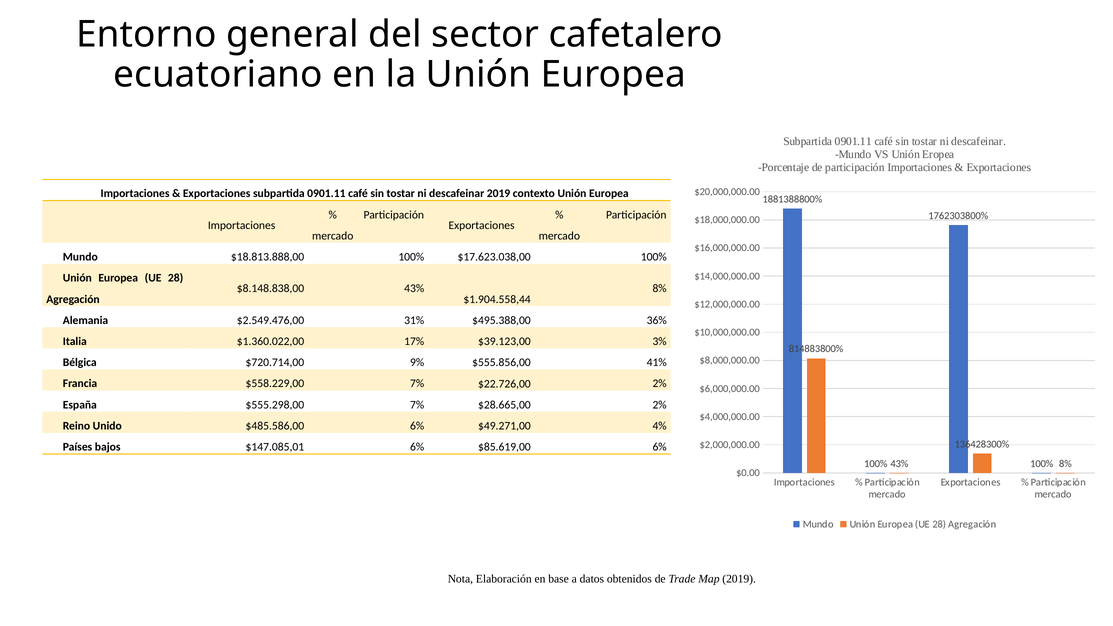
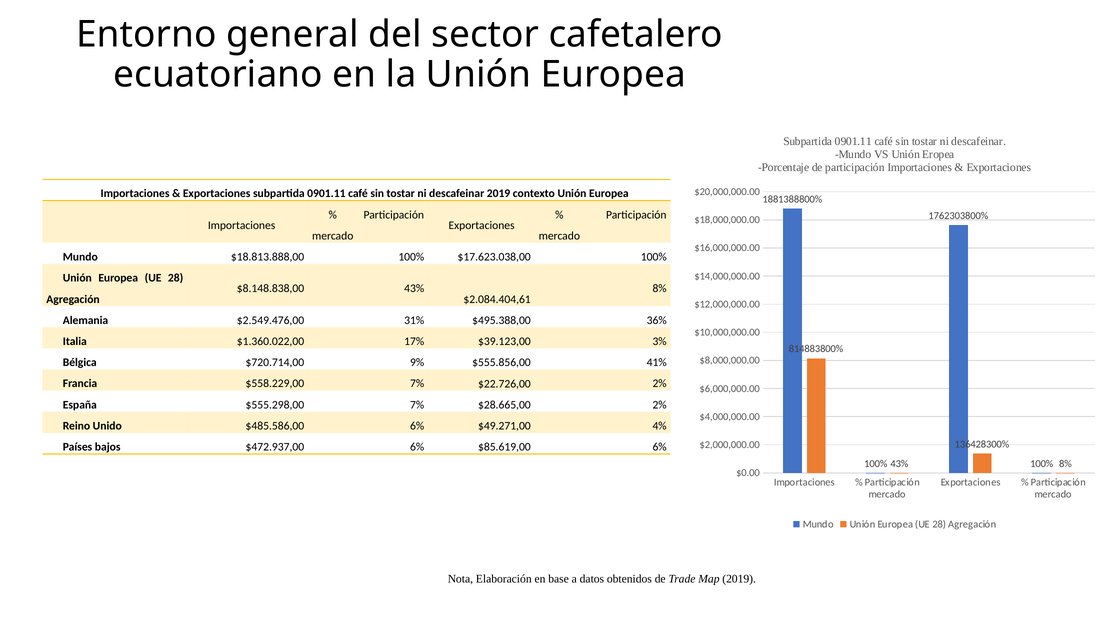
$1.904.558,44: $1.904.558,44 -> $2.084.404,61 (497, 299)
$147.085,01: $147.085,01 -> $472.937,00 (275, 447)
